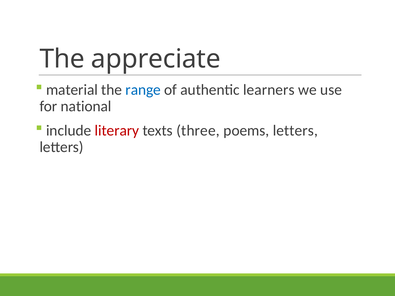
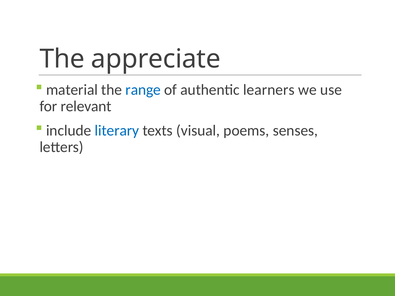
national: national -> relevant (86, 106)
literary colour: red -> blue (117, 131)
three: three -> visual (198, 131)
poems letters: letters -> senses (295, 131)
